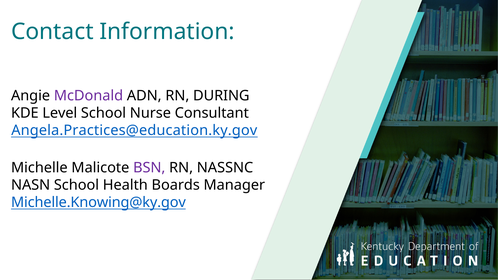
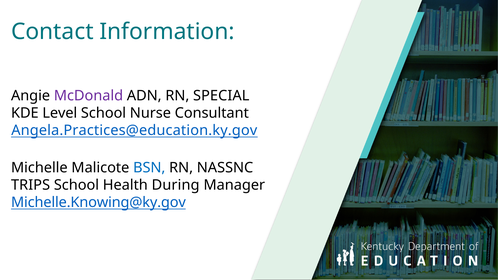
DURING: DURING -> SPECIAL (221, 96)
BSN colour: purple -> blue (149, 168)
NASN: NASN -> TRIPS (31, 185)
Boards: Boards -> During (176, 185)
